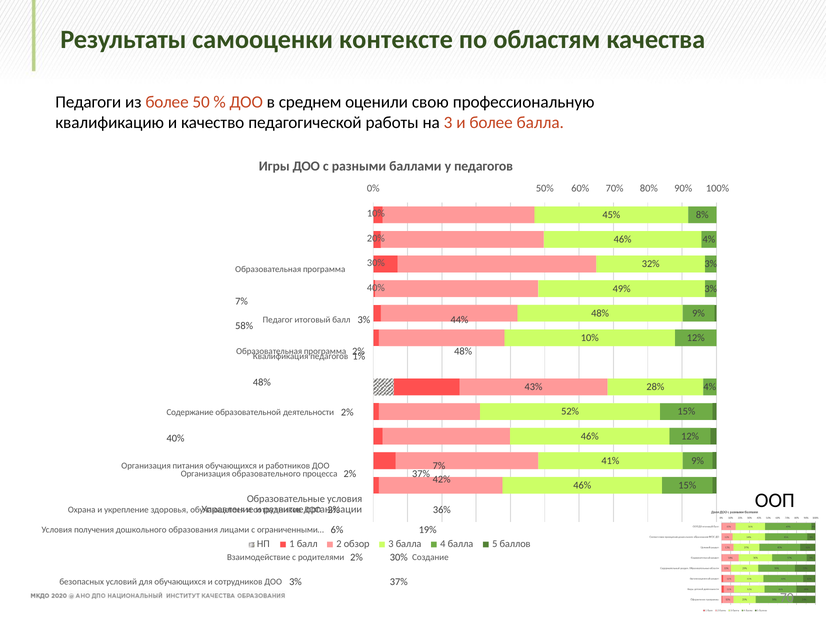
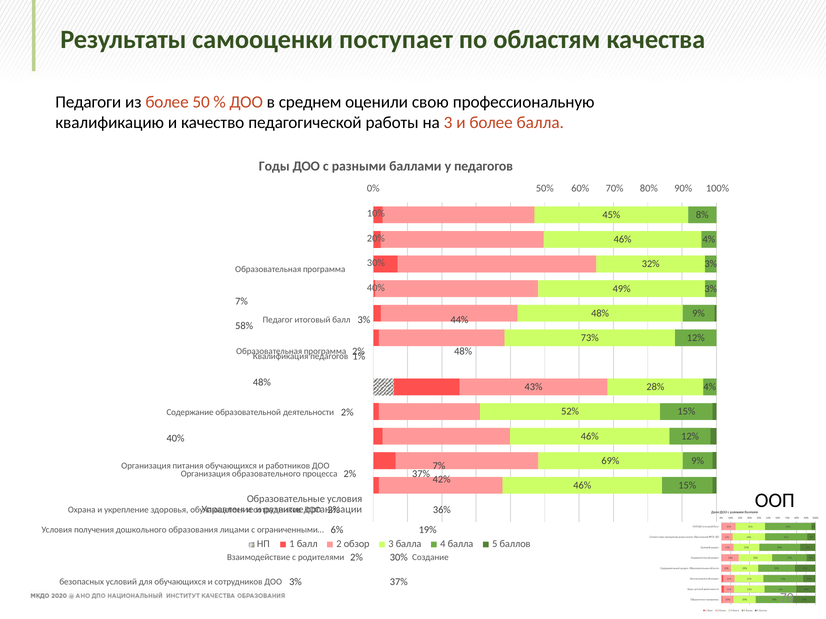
контексте: контексте -> поступает (396, 40)
Игры: Игры -> Годы (274, 166)
10%: 10% -> 73% (590, 338)
41%: 41% -> 69% (610, 461)
